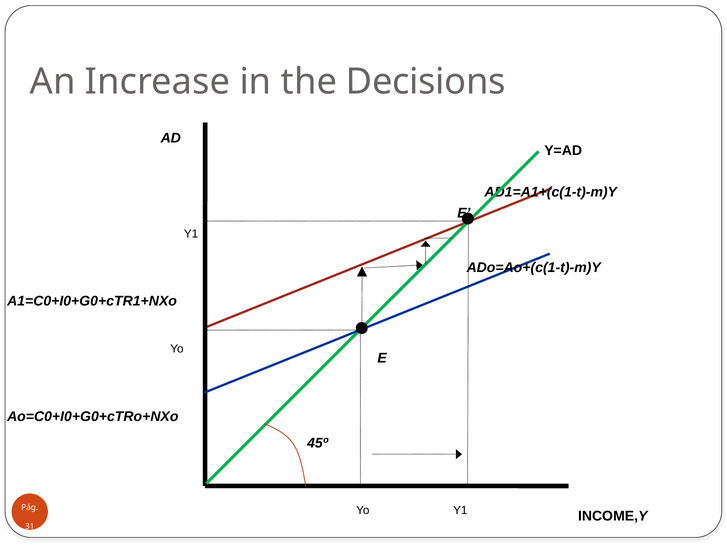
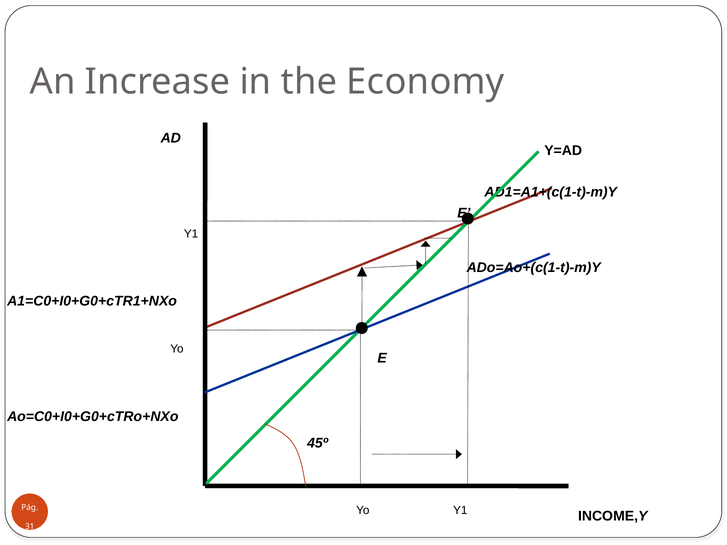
Decisions: Decisions -> Economy (425, 82)
